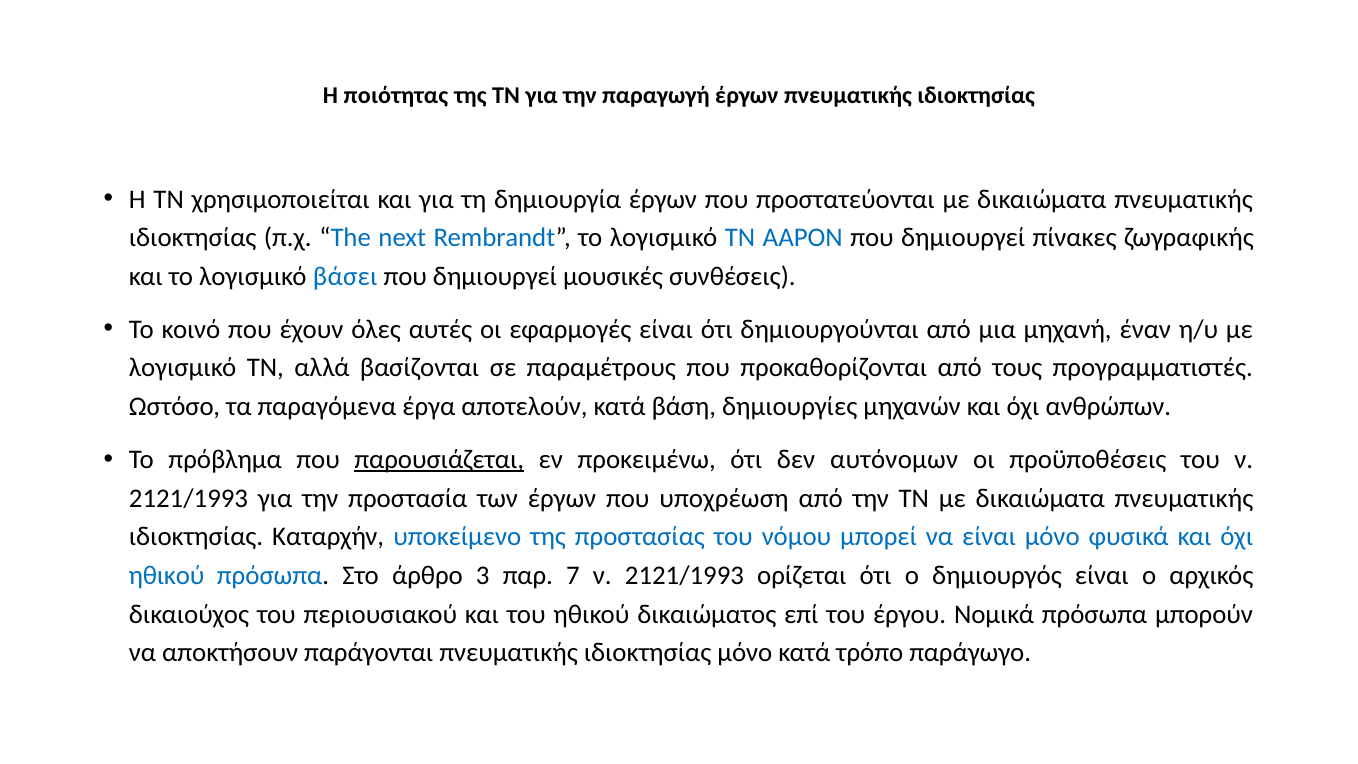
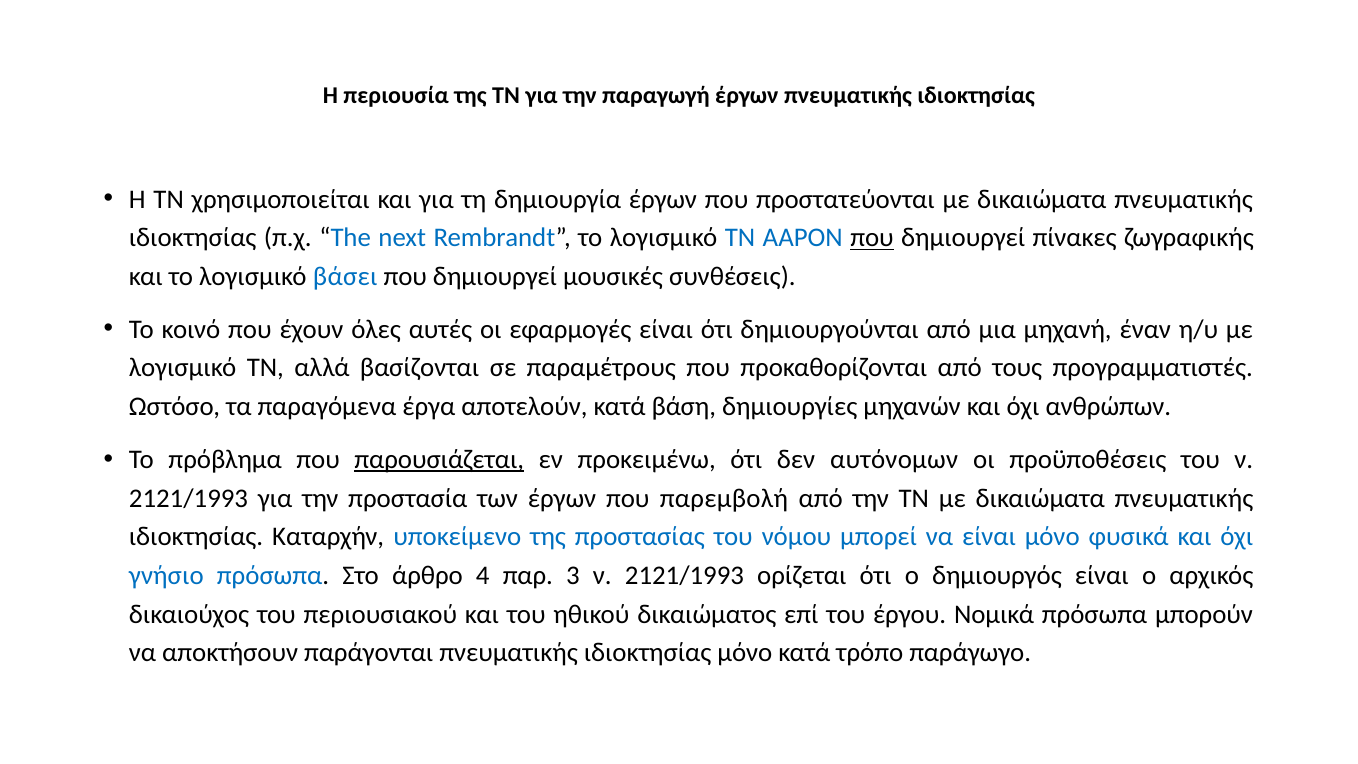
ποιότητας: ποιότητας -> περιουσία (396, 95)
που underline: none -> present (872, 238)
υποχρέωση: υποχρέωση -> παρεμβολή (724, 498)
ηθικού: ηθικού -> γνήσιο (166, 575)
3: 3 -> 4 (483, 575)
7: 7 -> 3 (573, 575)
